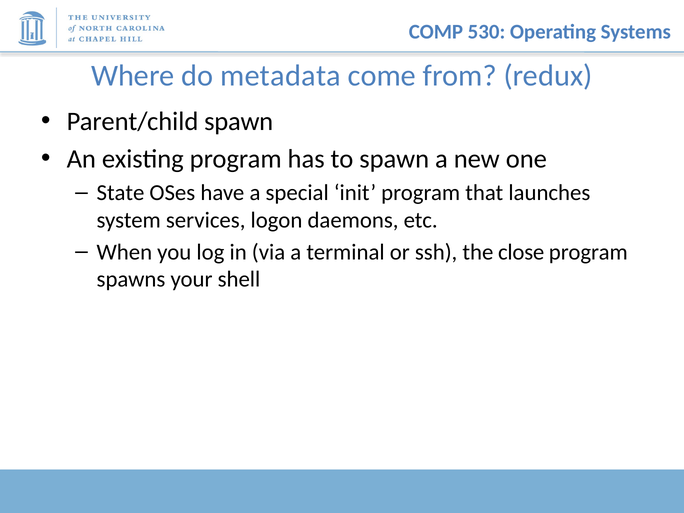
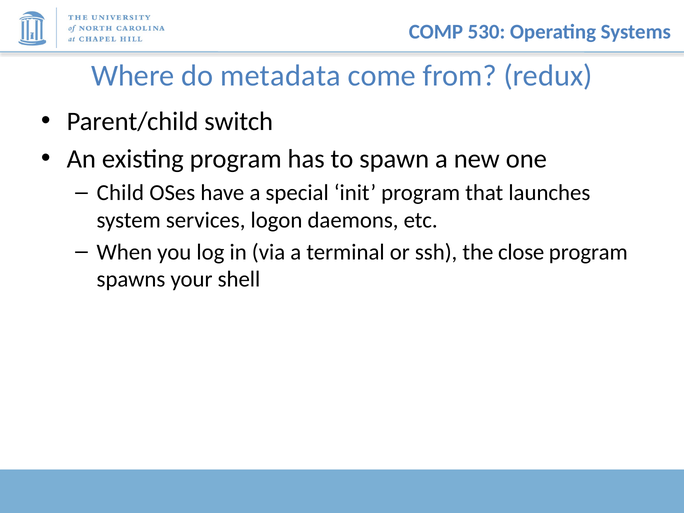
Parent/child spawn: spawn -> switch (239, 122)
State: State -> Child (120, 193)
